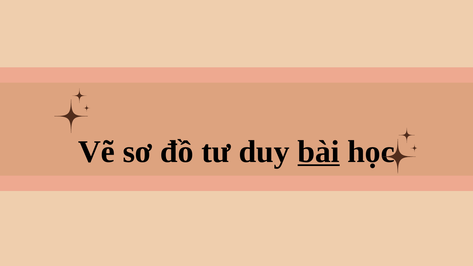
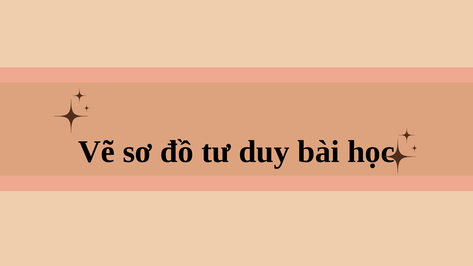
bài underline: present -> none (319, 152)
